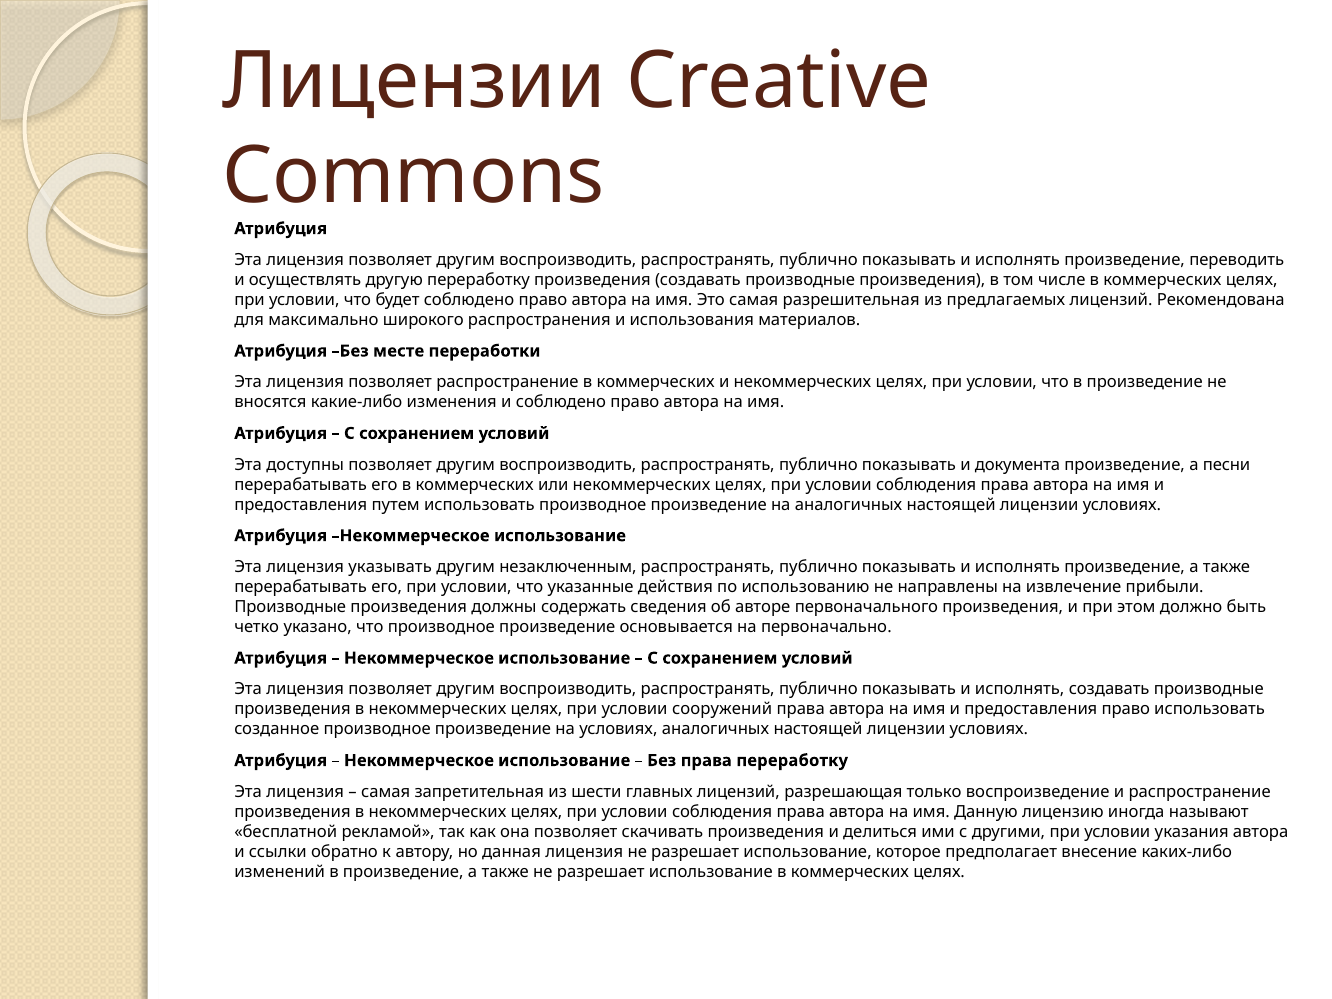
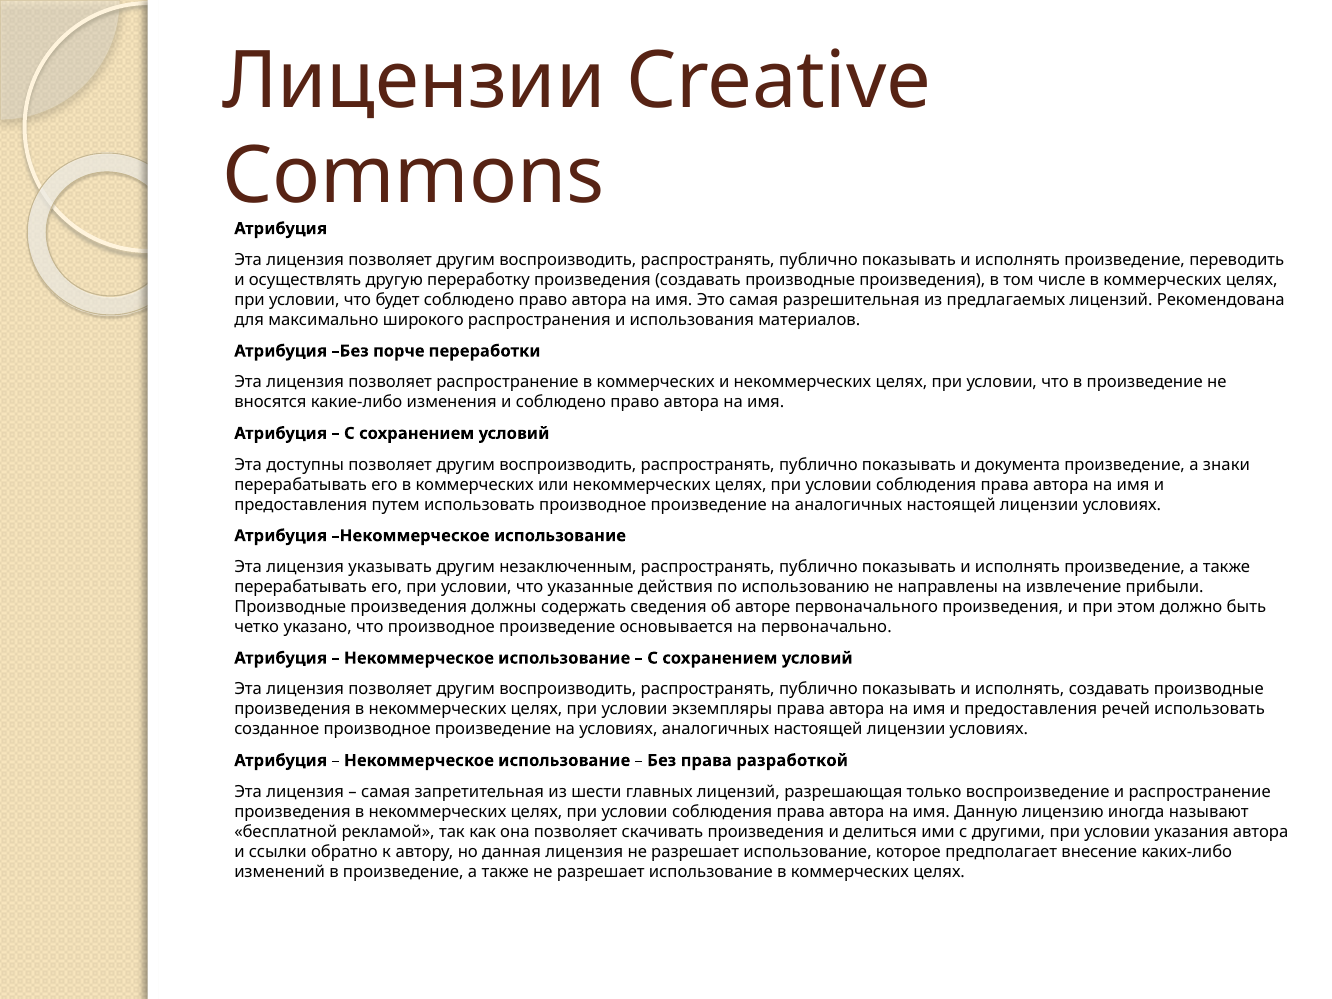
месте: месте -> порче (399, 351)
песни: песни -> знаки (1226, 465)
сооружений: сооружений -> экземпляры (722, 709)
предоставления право: право -> речей (1126, 709)
права переработку: переработку -> разработкой (792, 761)
